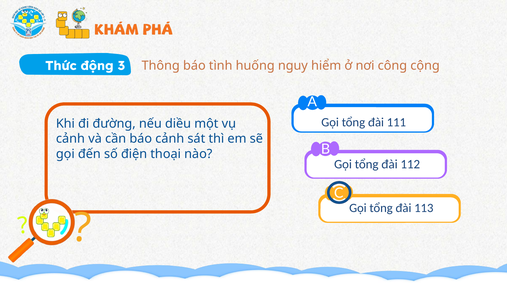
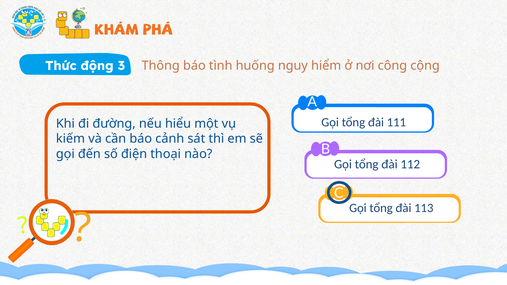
diều: diều -> hiểu (178, 124)
cảnh: cảnh -> kiếm (70, 139)
